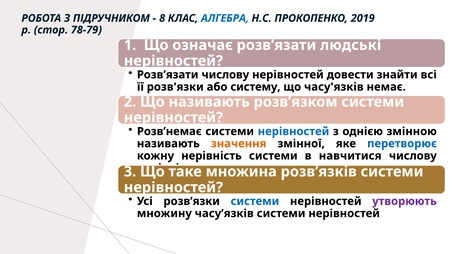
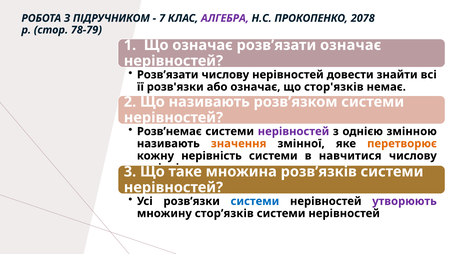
8: 8 -> 7 (162, 18)
АЛГЕБРА colour: blue -> purple (225, 18)
2019: 2019 -> 2078 (363, 18)
розв’язати людські: людські -> означає (351, 45)
або систему: систему -> означає (255, 87)
часу'язків: часу'язків -> стор'язків (334, 87)
нерівностей colour: blue -> purple (294, 132)
перетворює colour: blue -> orange (402, 144)
часу’язків: часу’язків -> стор’язків (224, 214)
